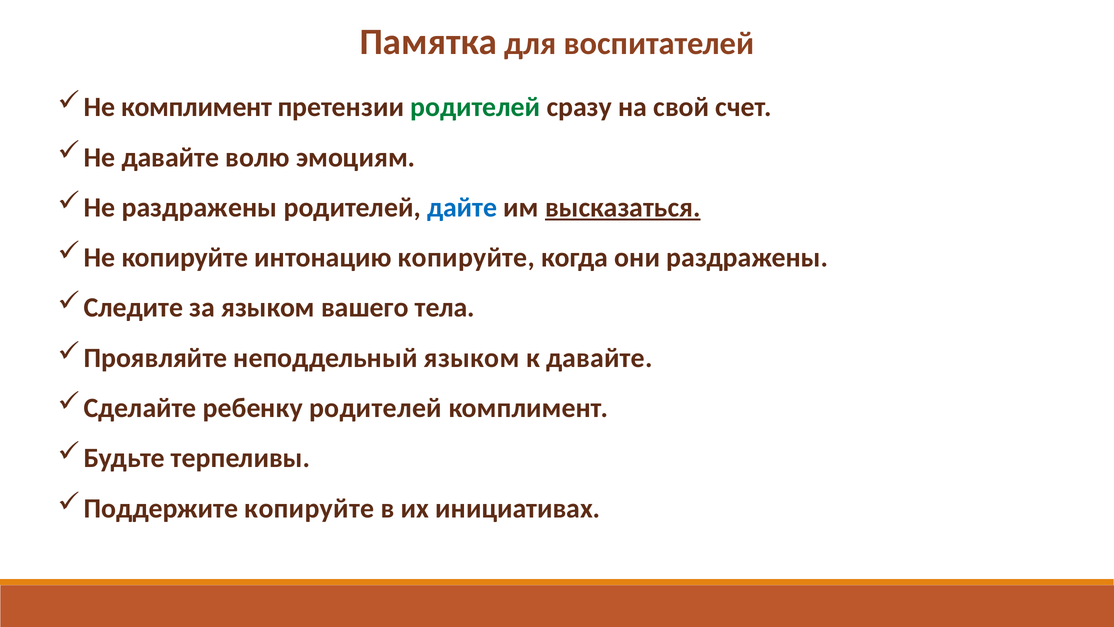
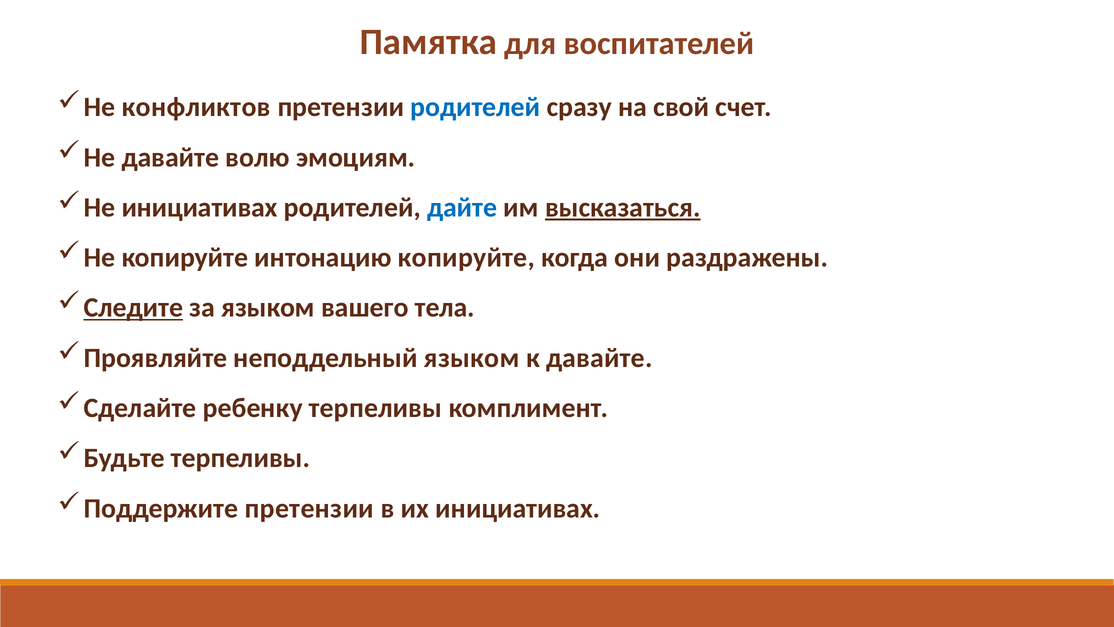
Не комплимент: комплимент -> конфликтов (196, 107)
родителей colour: green -> blue (475, 107)
Не раздражены: раздражены -> инициативах (200, 207)
Следите underline: none -> present (133, 308)
ребенку родителей: родителей -> терпеливы (376, 408)
Поддержите копируйте: копируйте -> претензии (309, 508)
